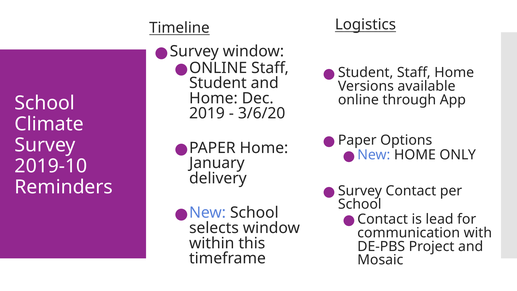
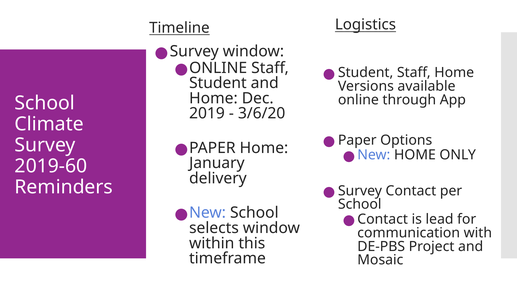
2019-10: 2019-10 -> 2019-60 (51, 166)
